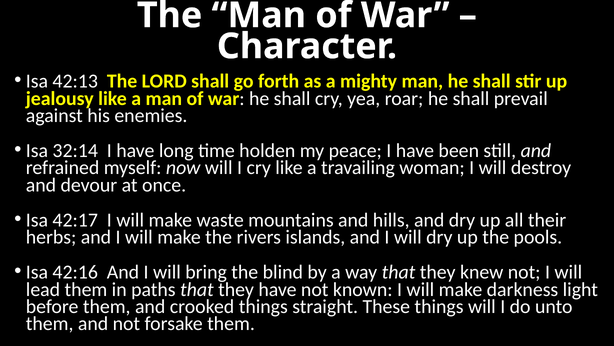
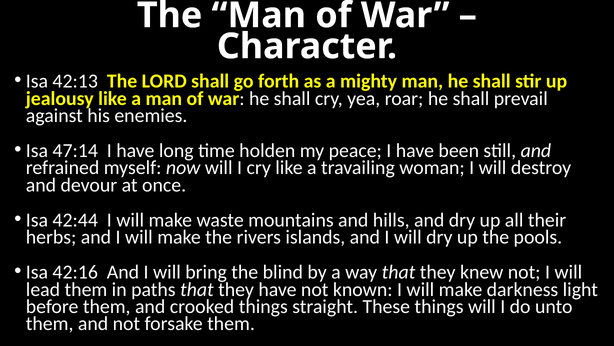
32:14: 32:14 -> 47:14 (75, 150)
42:17: 42:17 -> 42:44 (75, 220)
